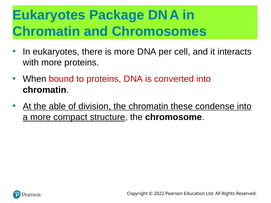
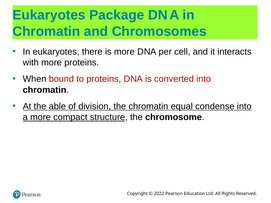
these: these -> equal (182, 106)
